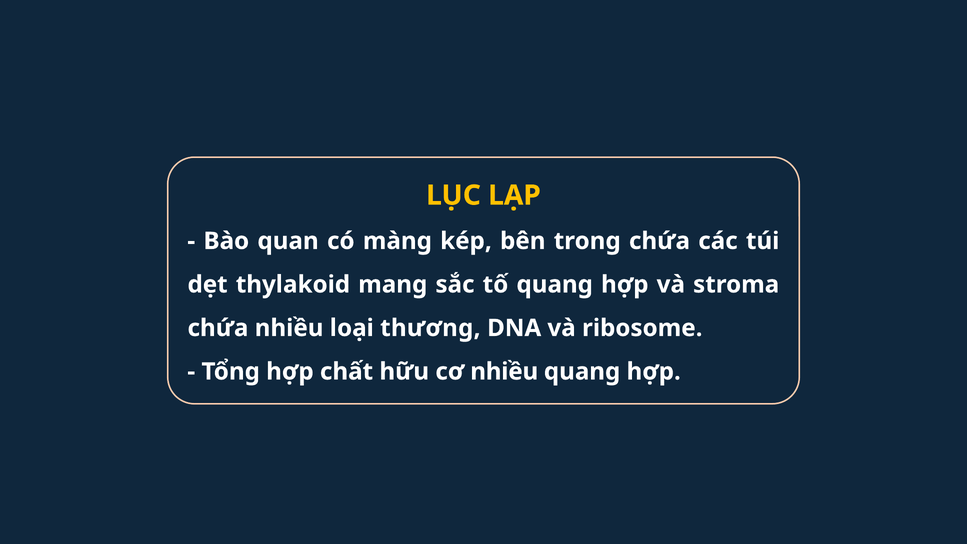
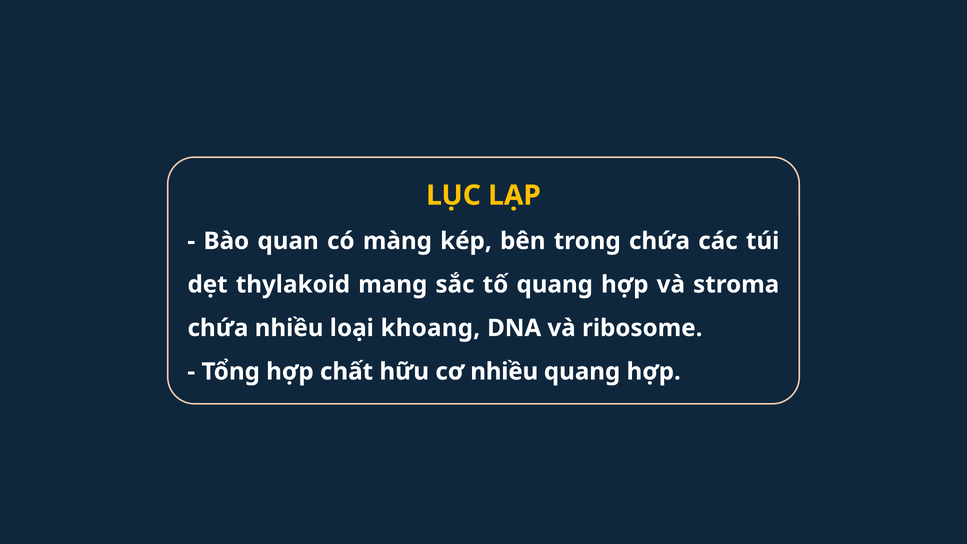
thương: thương -> khoang (430, 328)
